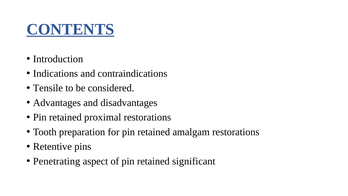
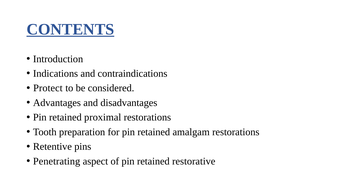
Tensile: Tensile -> Protect (48, 88)
significant: significant -> restorative (194, 161)
